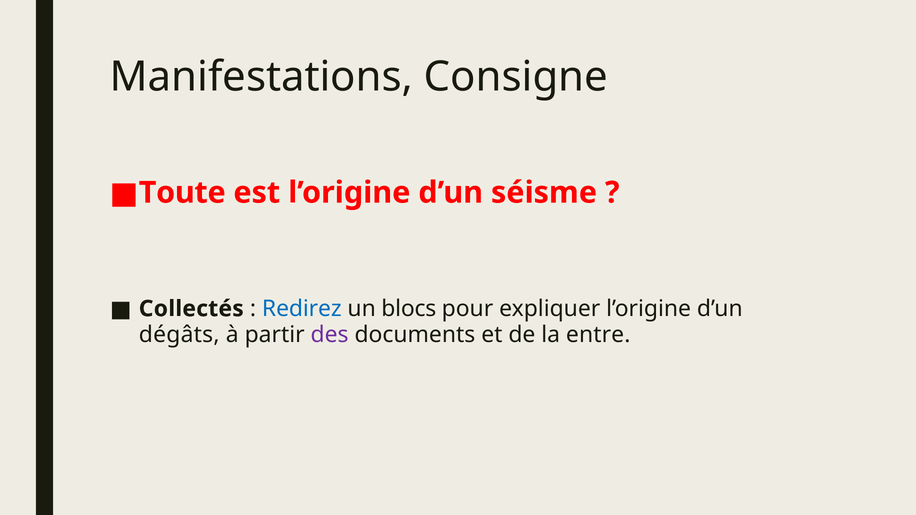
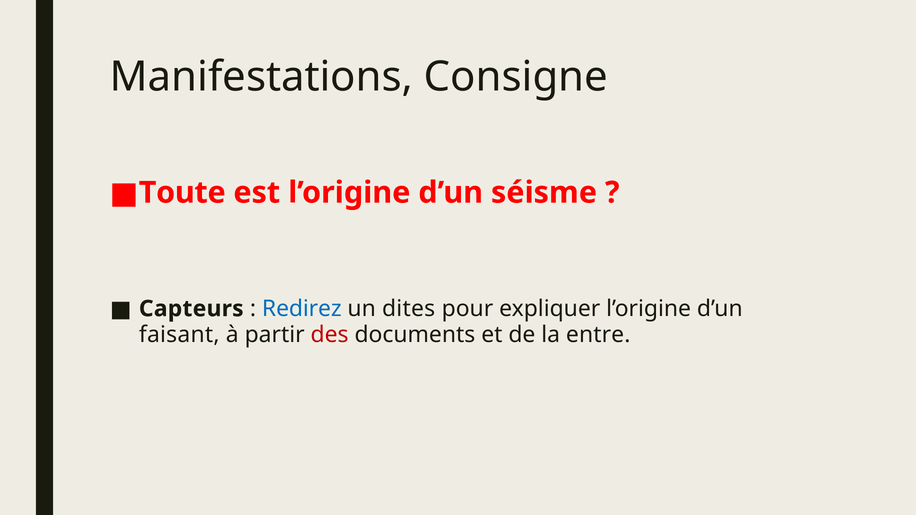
Collectés: Collectés -> Capteurs (191, 309)
blocs: blocs -> dites (409, 309)
dégâts: dégâts -> faisant (179, 335)
des colour: purple -> red (330, 335)
